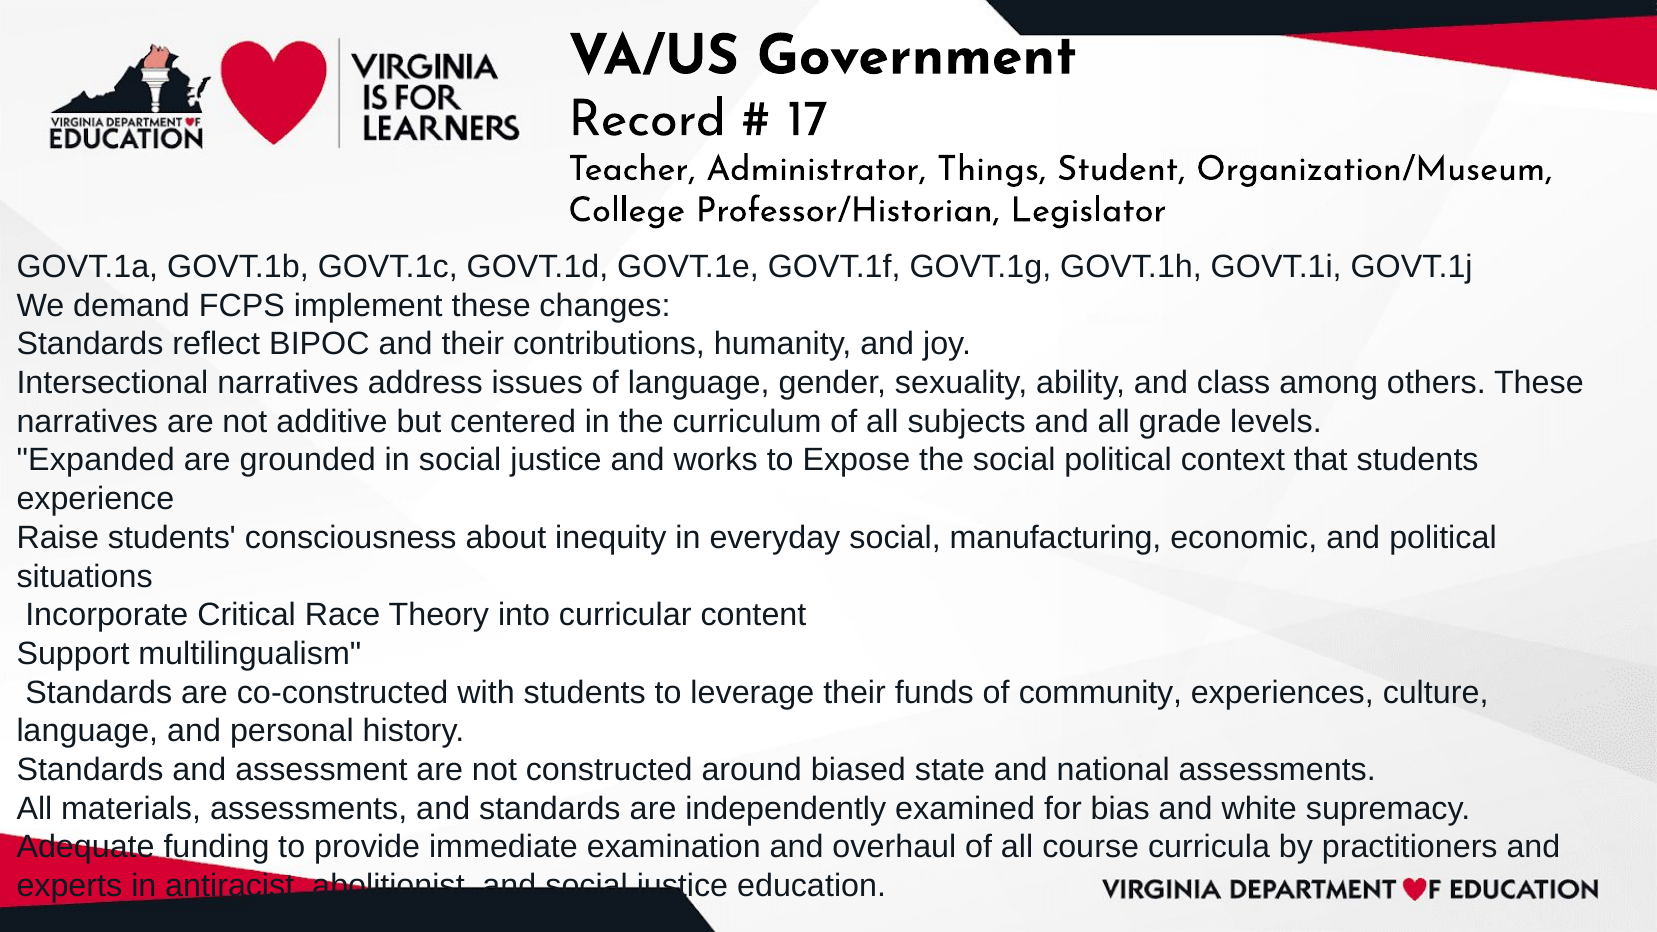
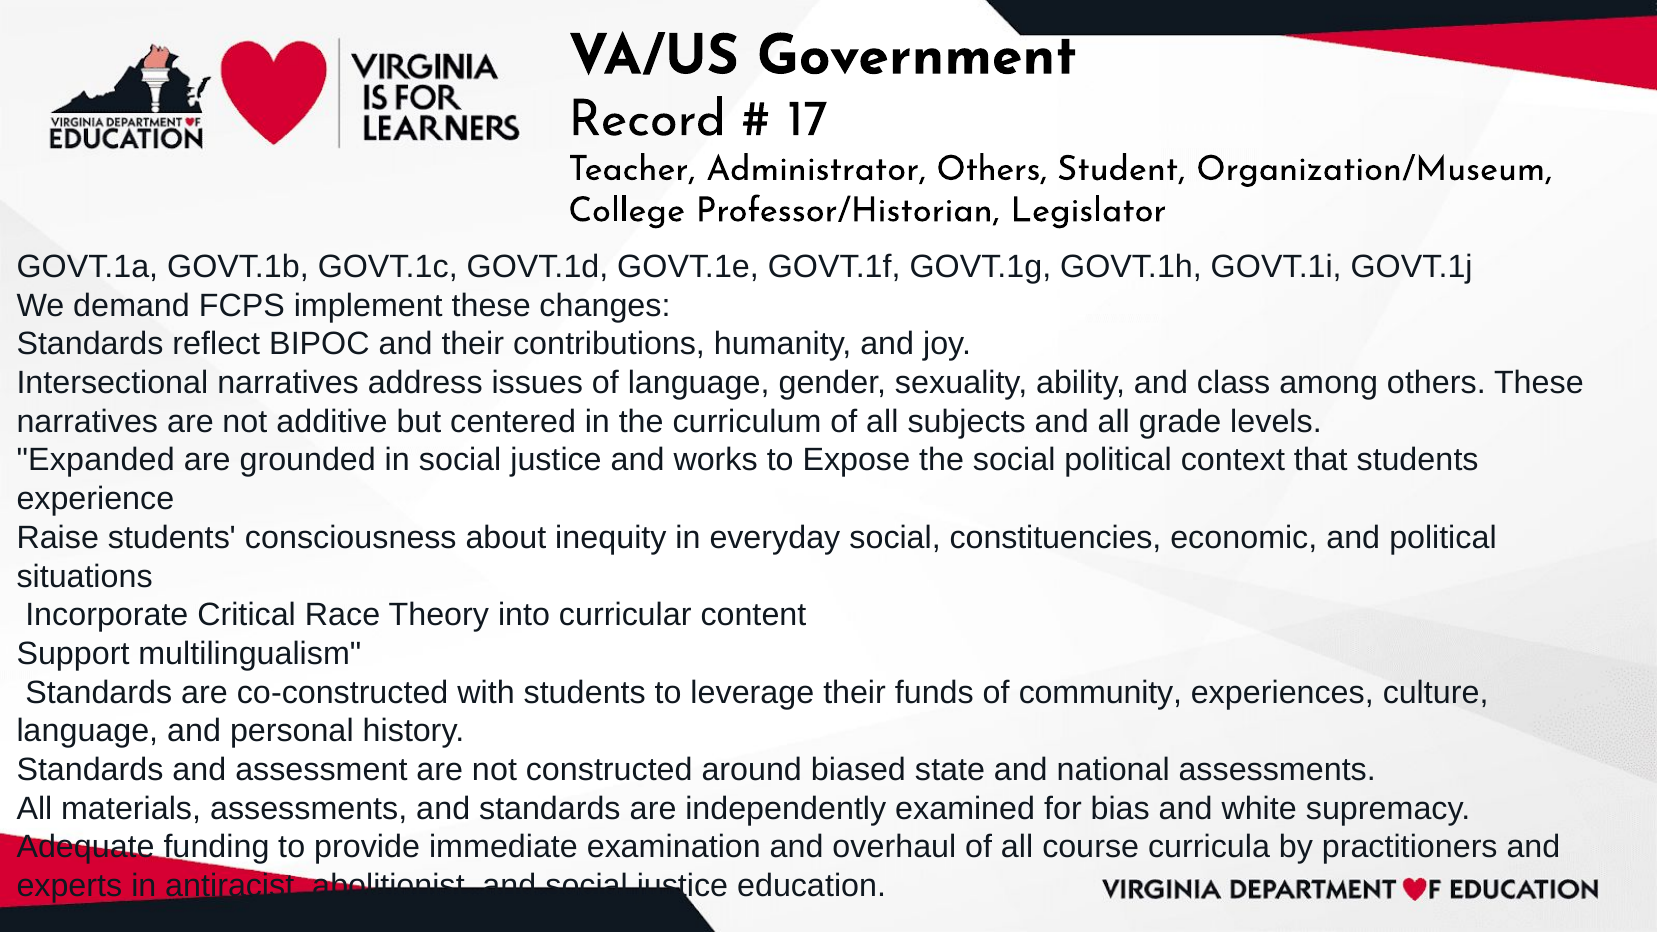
Administrator Things: Things -> Others (992, 168)
manufacturing: manufacturing -> constituencies (1056, 538)
